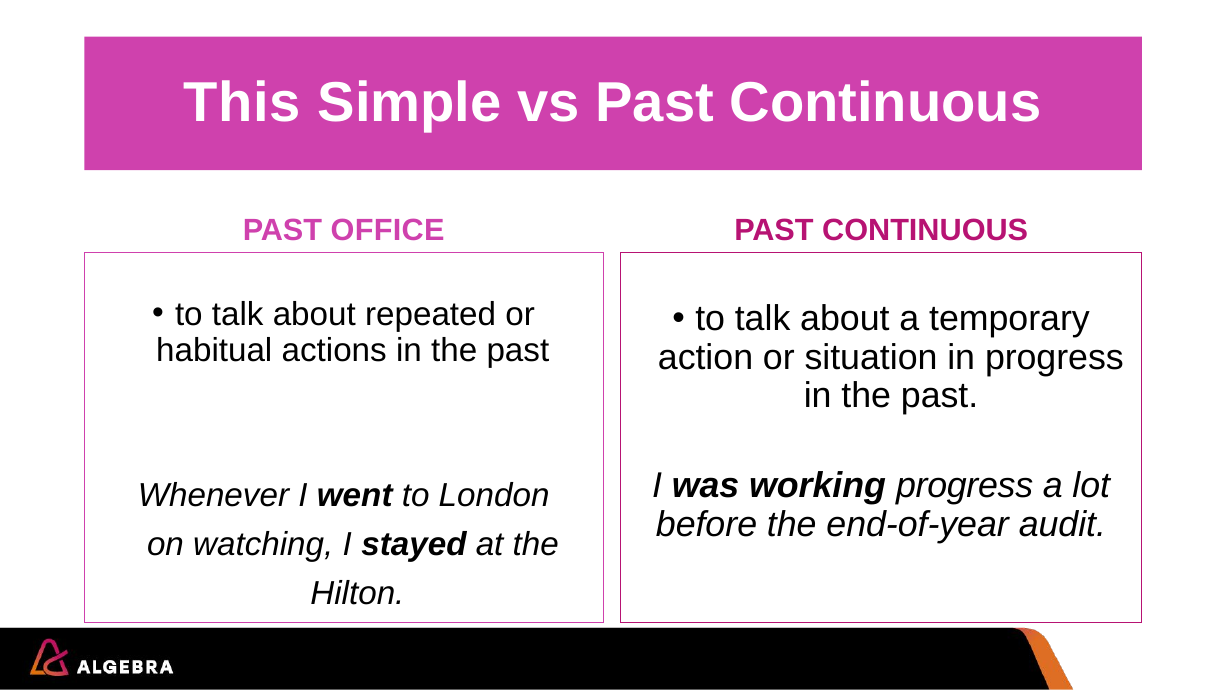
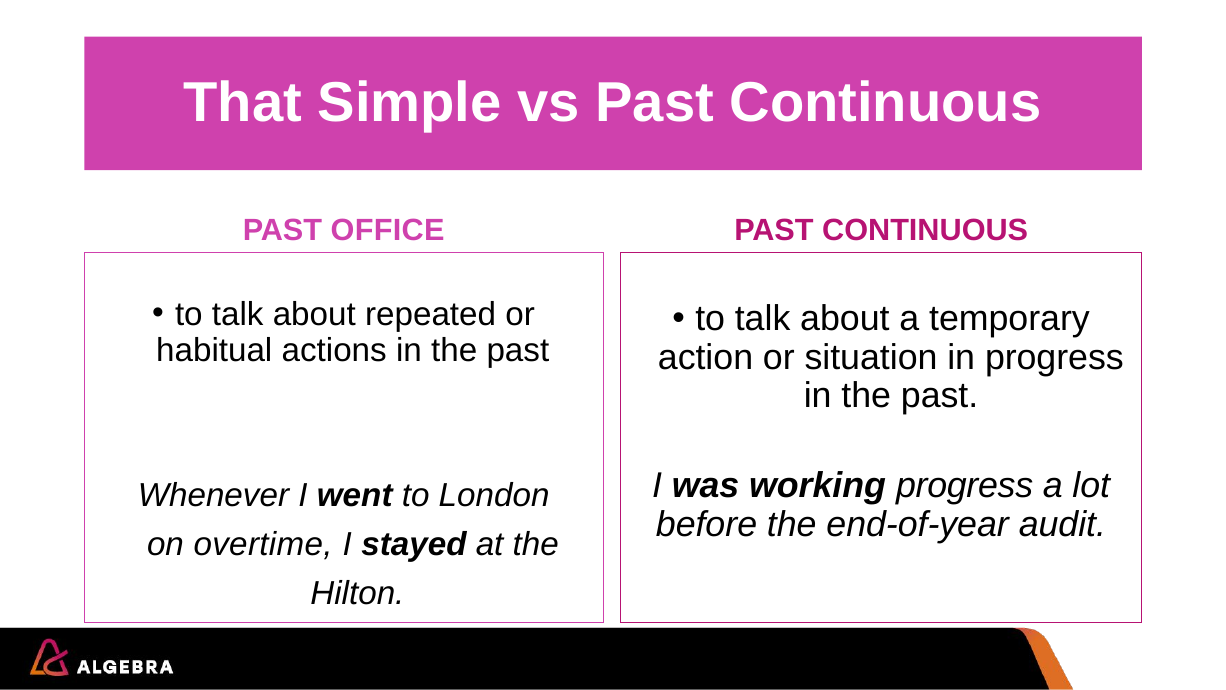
This: This -> That (243, 103)
watching: watching -> overtime (263, 544)
